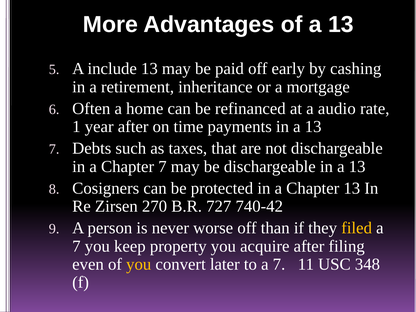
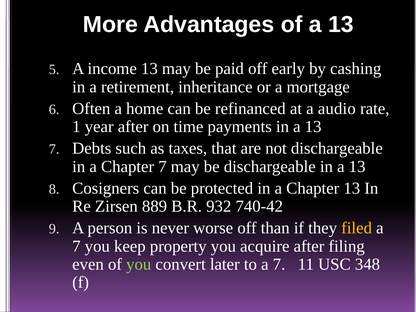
include: include -> income (112, 69)
270: 270 -> 889 (155, 206)
727: 727 -> 932 (219, 206)
you colour: yellow -> light green (139, 264)
